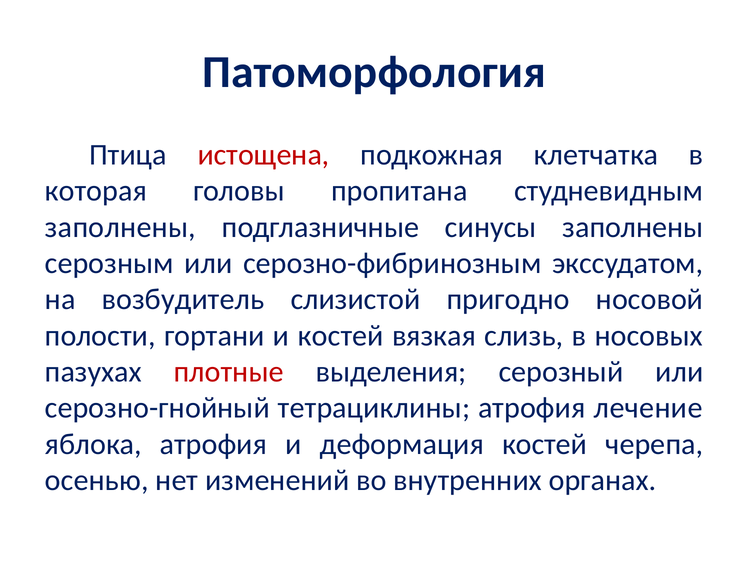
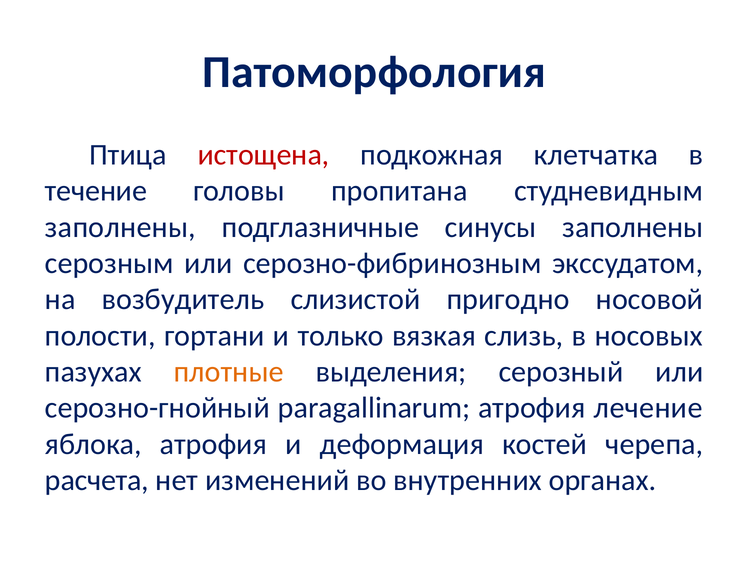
которая: которая -> течение (96, 191)
и костей: костей -> только (341, 336)
плотные colour: red -> orange (229, 372)
тетрациклины: тетрациклины -> paragallinarum (374, 409)
осенью: осенью -> расчета (97, 481)
